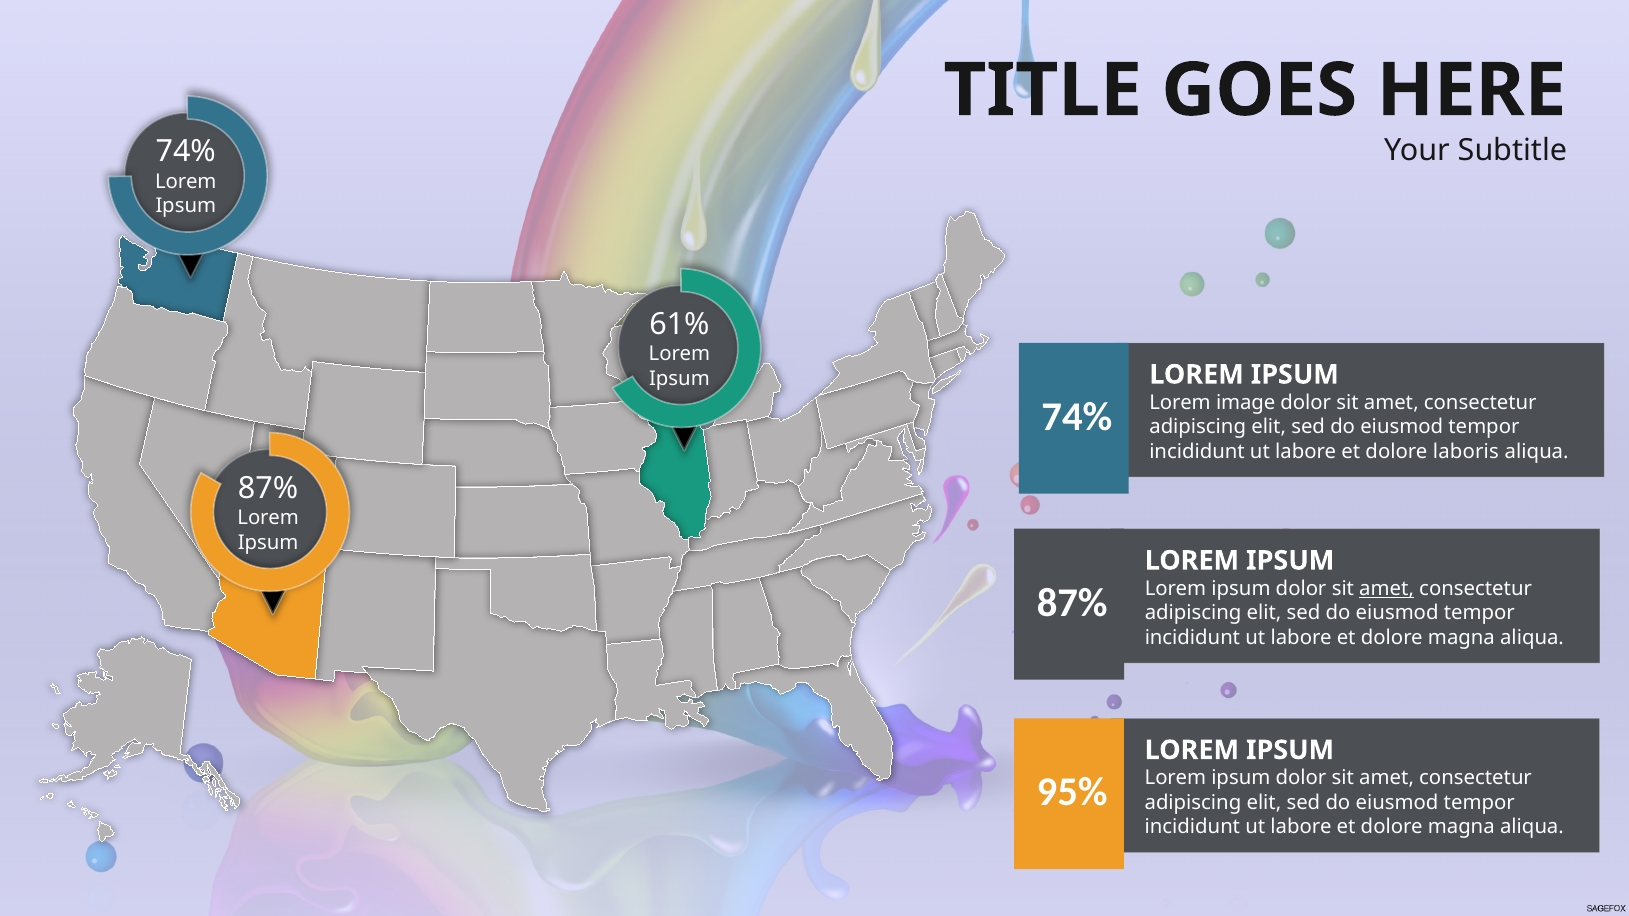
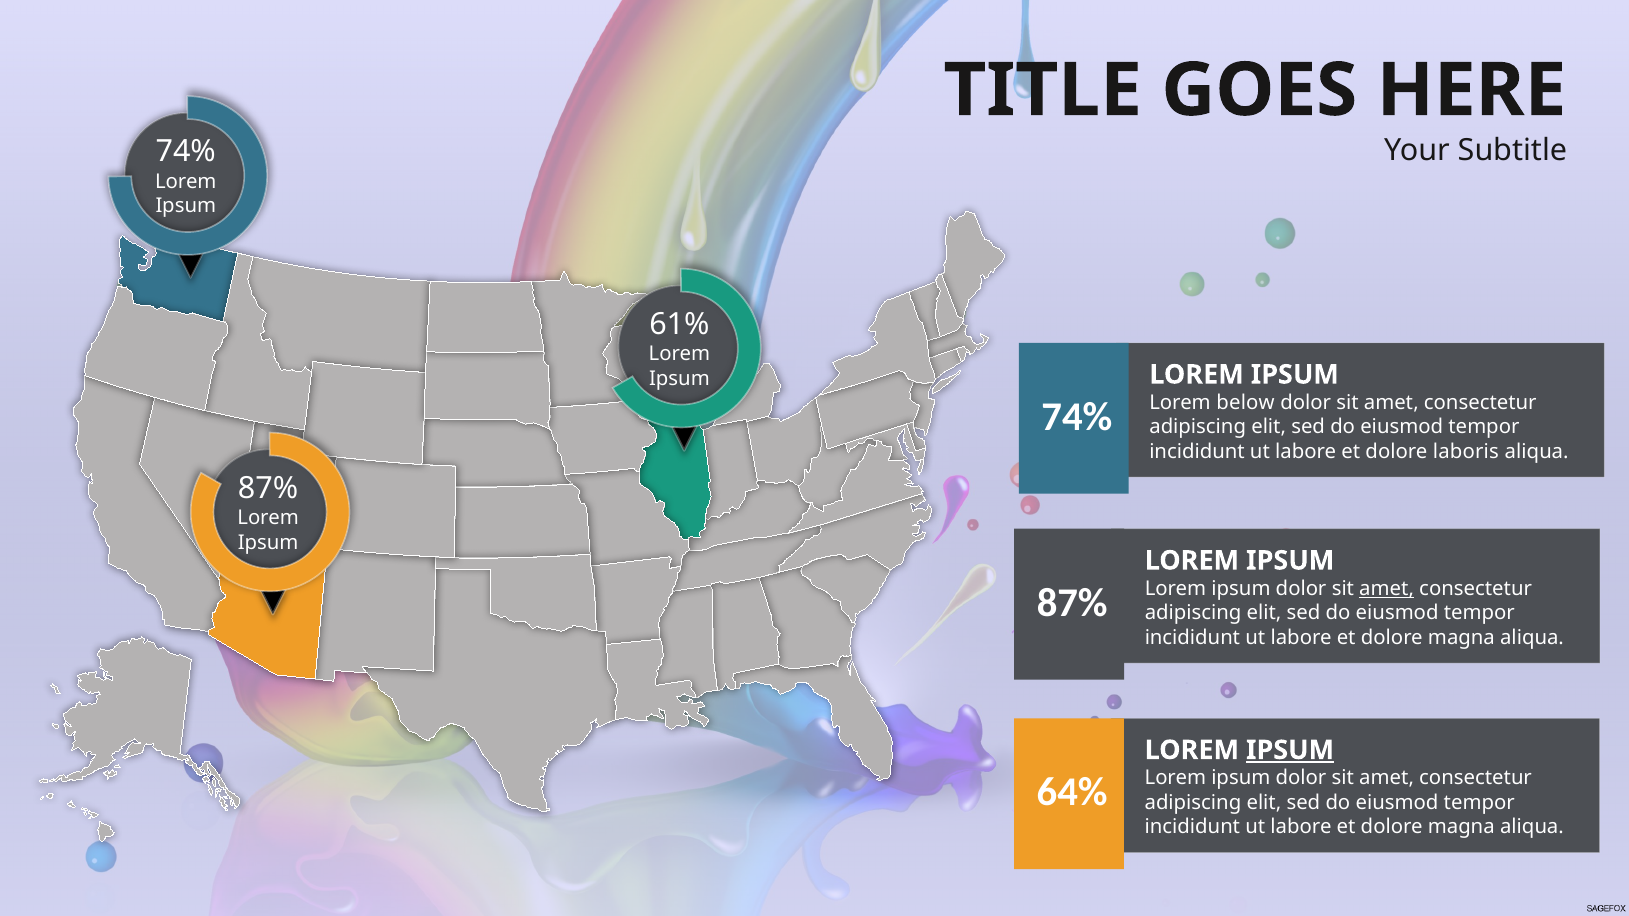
image: image -> below (1246, 403)
IPSUM underline: none -> present (1290, 750)
95%: 95% -> 64% (1072, 793)
